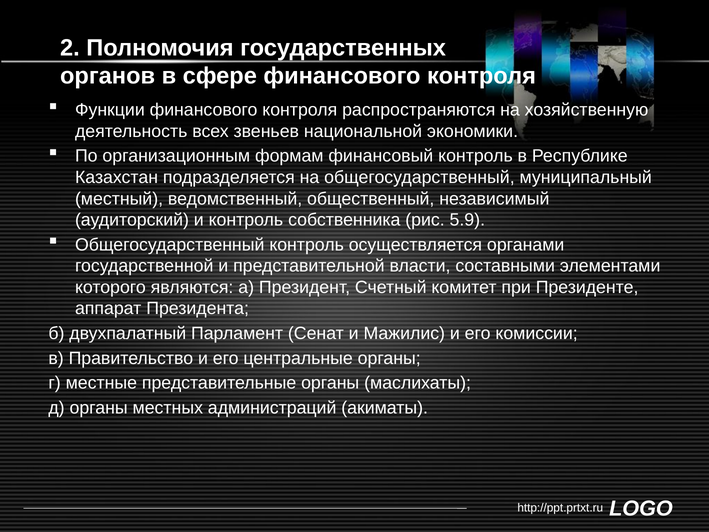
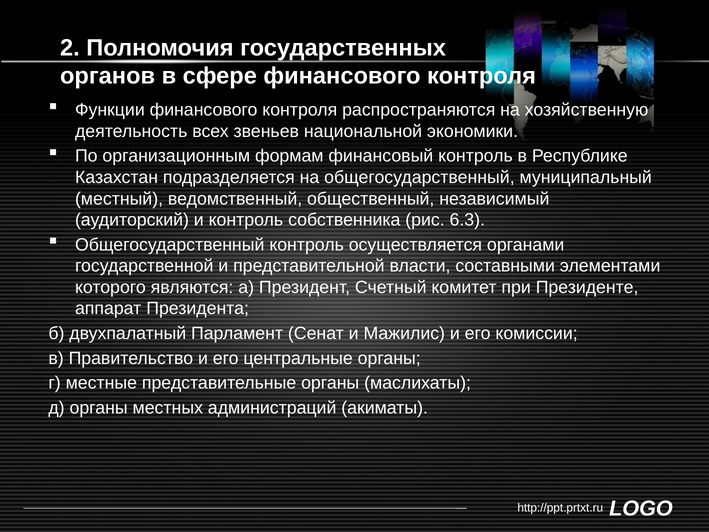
5.9: 5.9 -> 6.3 (467, 220)
